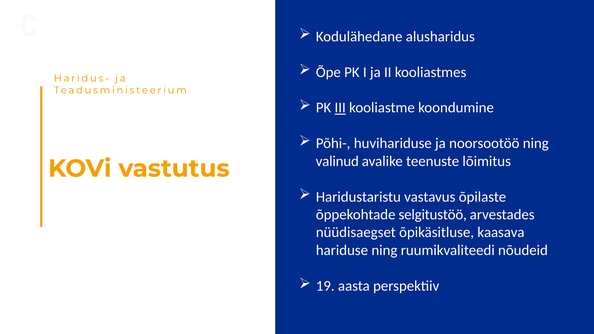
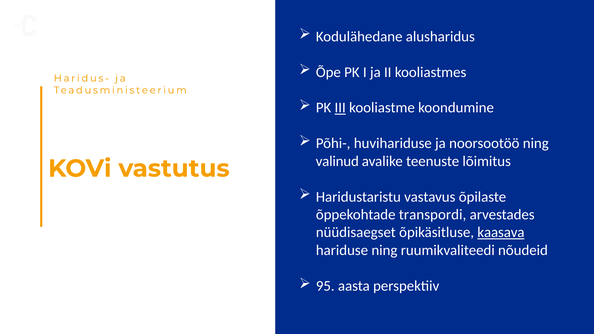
selgitustöö: selgitustöö -> transpordi (433, 215)
kaasava underline: none -> present (501, 233)
19: 19 -> 95 (325, 286)
